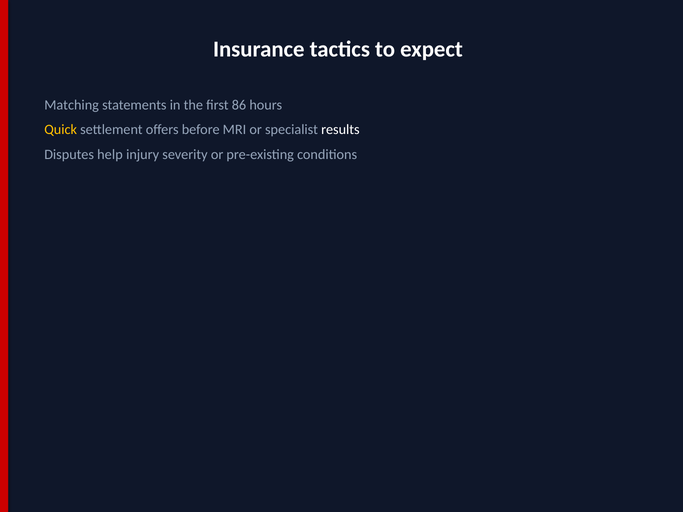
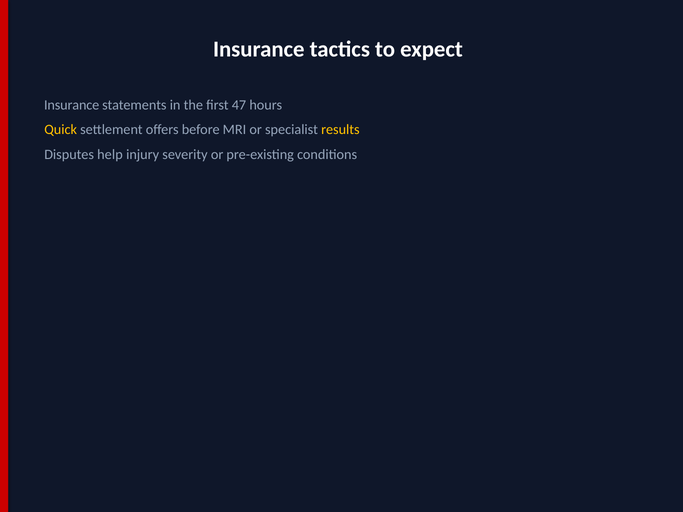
Matching: Matching -> Insurance (72, 105)
86: 86 -> 47 (239, 105)
results colour: white -> yellow (340, 130)
